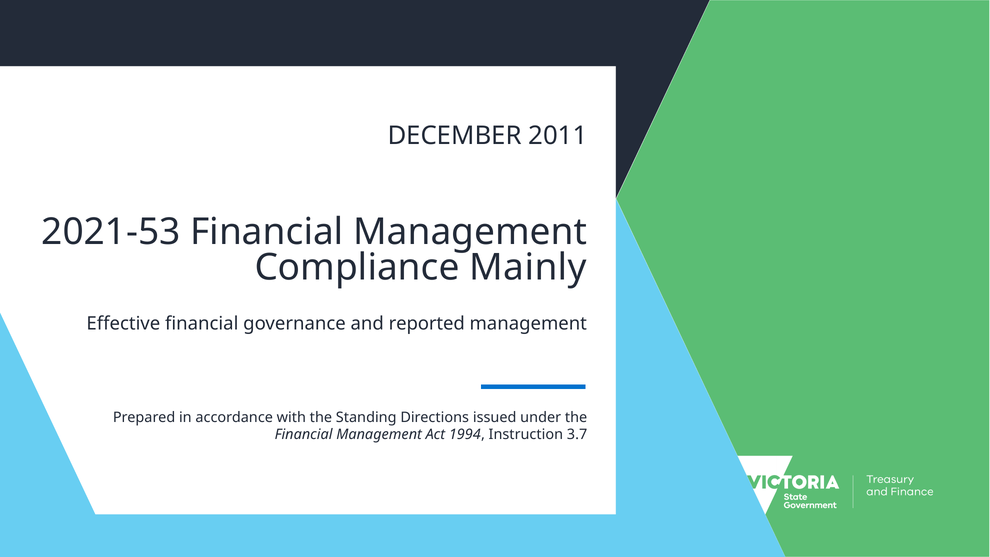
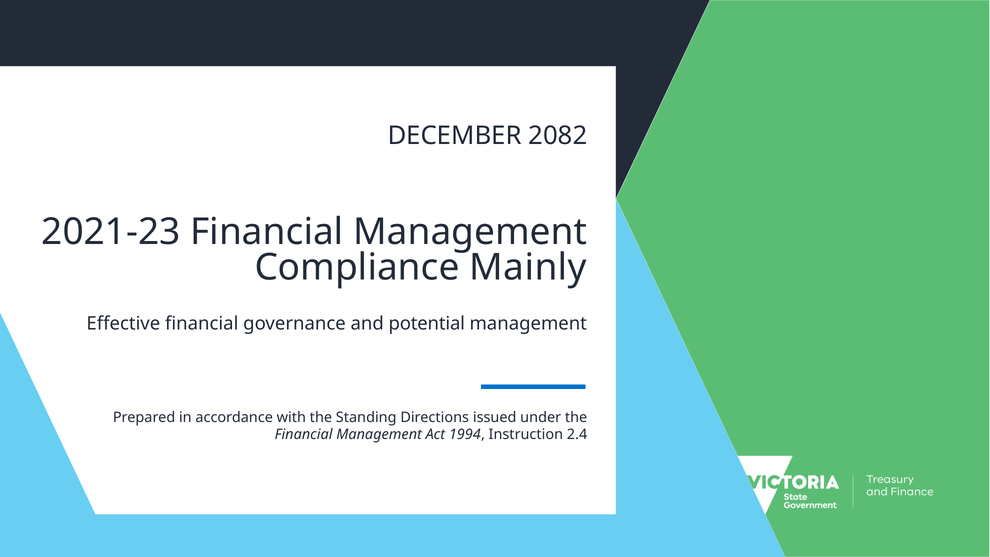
2011: 2011 -> 2082 (558, 136)
2021-53: 2021-53 -> 2021-23 (111, 232)
reported: reported -> potential (427, 324)
3.7: 3.7 -> 2.4 (577, 435)
